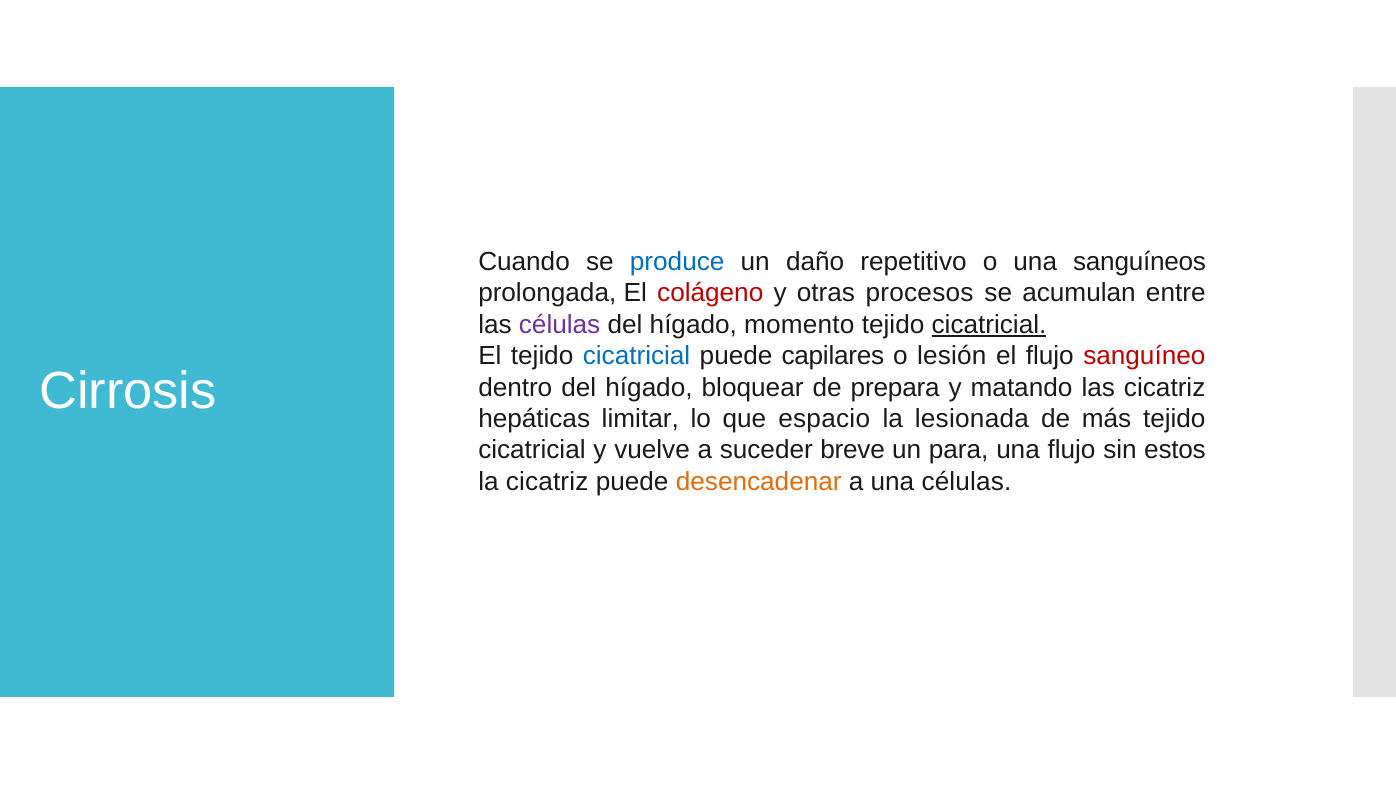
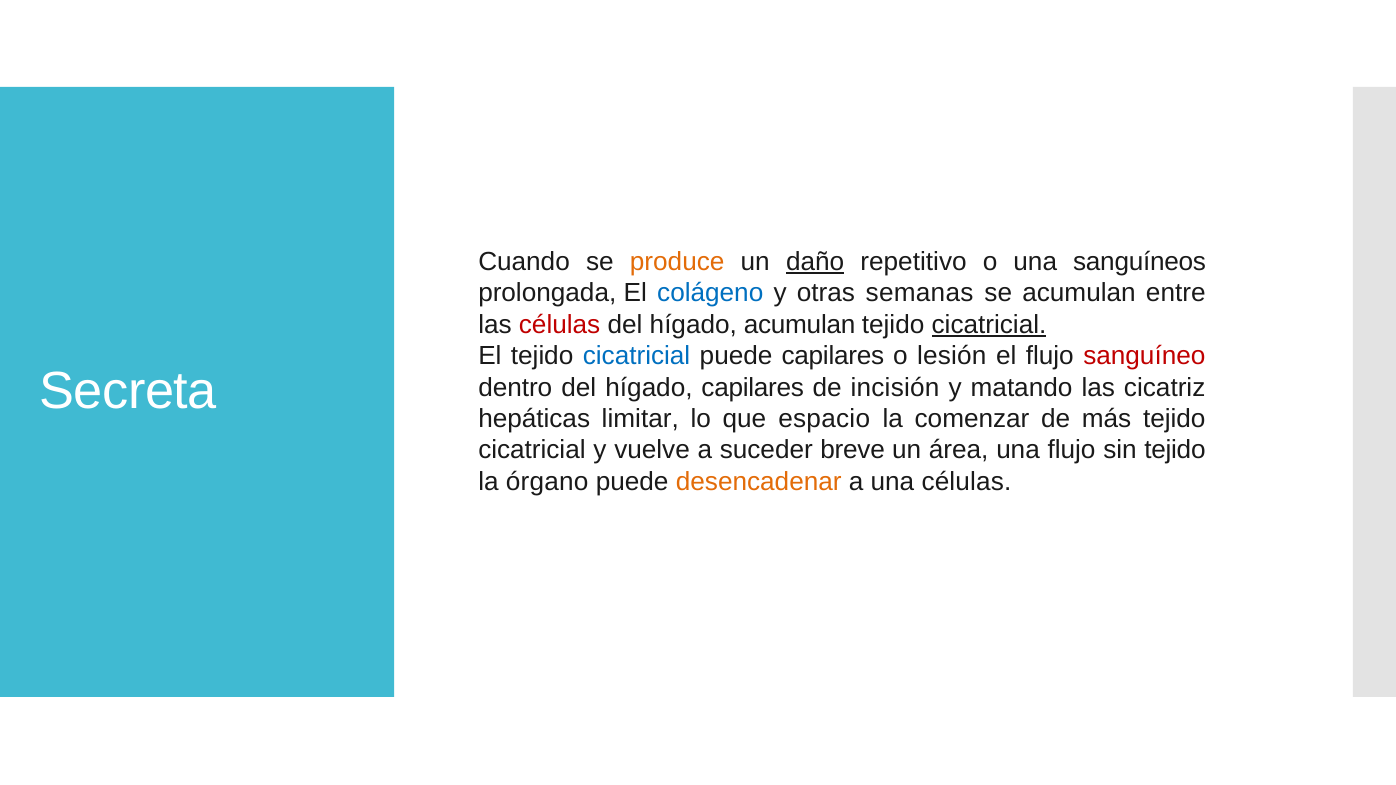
produce colour: blue -> orange (677, 262)
daño underline: none -> present (815, 262)
colágeno colour: red -> blue (710, 293)
procesos: procesos -> semanas (920, 293)
células colour: purple -> red (560, 325)
hígado momento: momento -> acumulan (800, 325)
Cirrosis: Cirrosis -> Secreta (128, 392)
hígado bloquear: bloquear -> capilares (753, 387)
prepara: prepara -> incisión (895, 387)
lesionada: lesionada -> comenzar (972, 419)
para: para -> área (959, 450)
sin estos: estos -> tejido (1175, 450)
la cicatriz: cicatriz -> órgano (547, 482)
